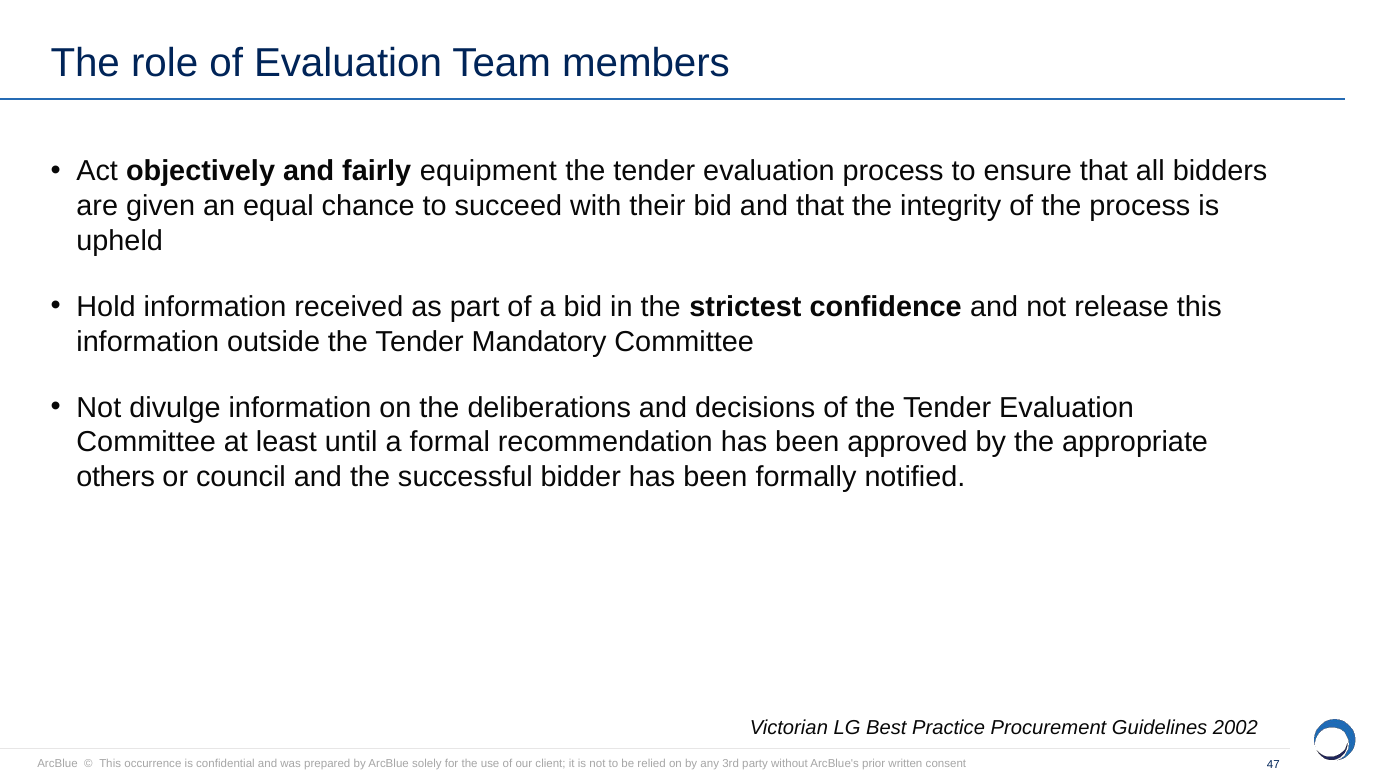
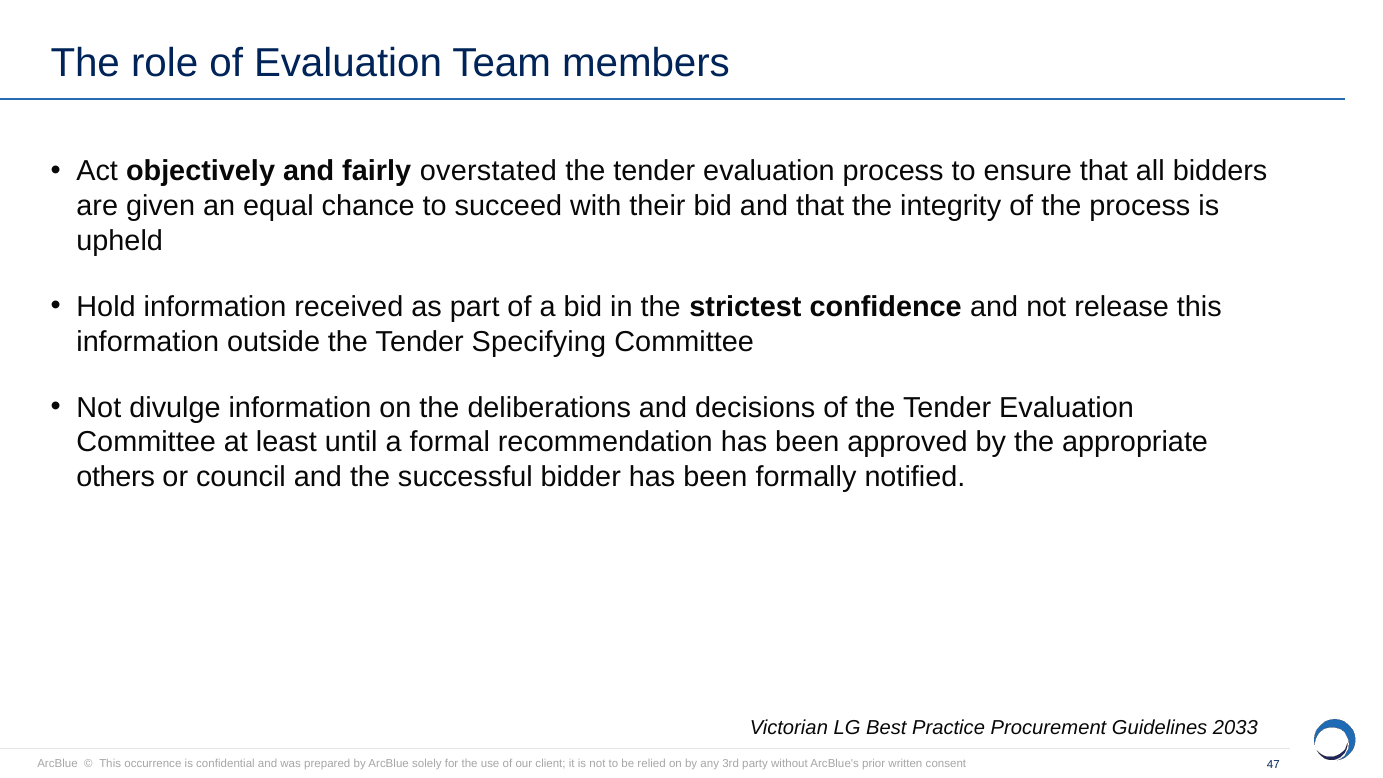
equipment: equipment -> overstated (488, 171)
Mandatory: Mandatory -> Specifying (539, 341)
2002: 2002 -> 2033 (1235, 728)
